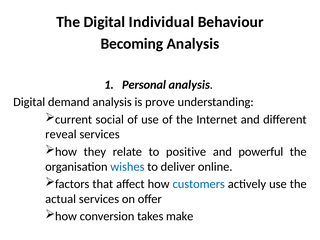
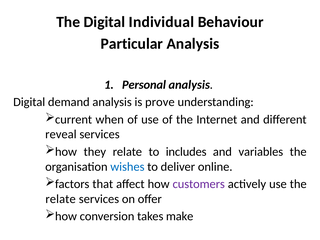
Becoming: Becoming -> Particular (132, 44)
social: social -> when (110, 119)
positive: positive -> includes (186, 152)
powerful: powerful -> variables (261, 152)
customers colour: blue -> purple (199, 184)
actual: actual -> relate (61, 199)
